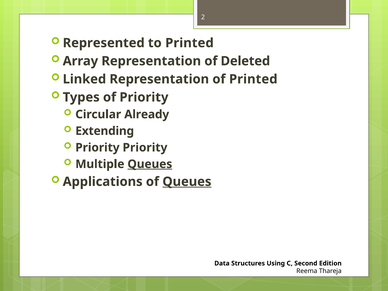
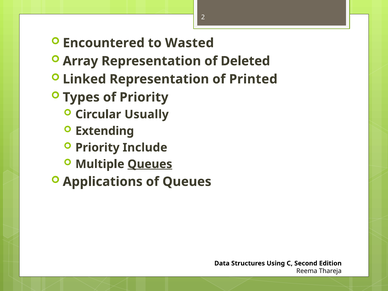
Represented: Represented -> Encountered (104, 43)
to Printed: Printed -> Wasted (189, 43)
Already: Already -> Usually (147, 114)
Priority Priority: Priority -> Include (145, 148)
Queues underline: present -> none (187, 182)
